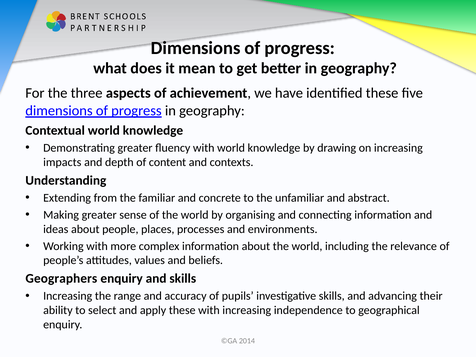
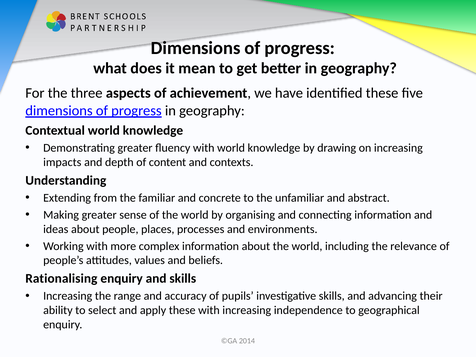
Geographers: Geographers -> Rationalising (61, 278)
